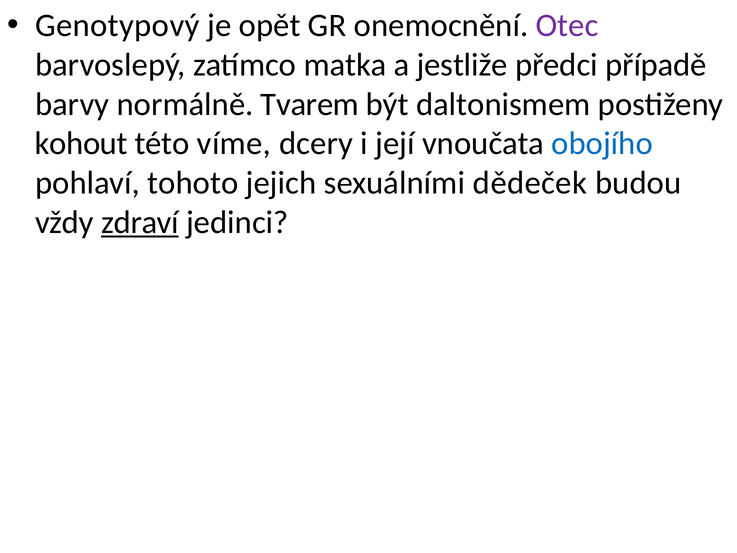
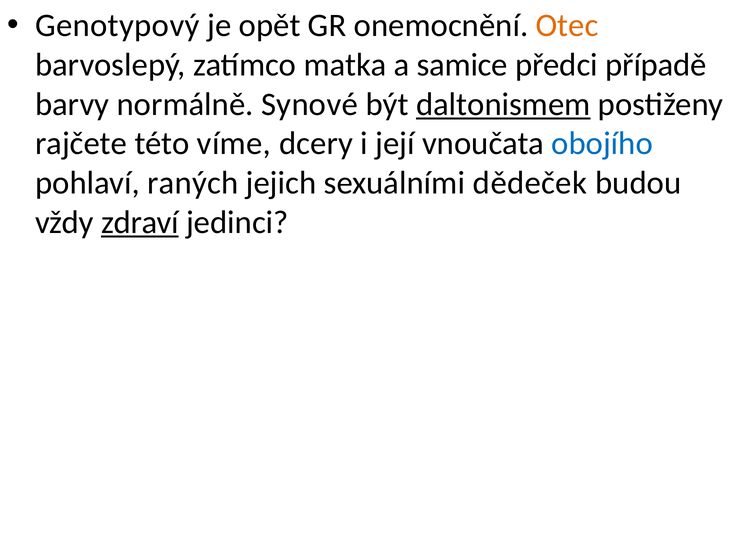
Otec colour: purple -> orange (567, 26)
jestliže: jestliže -> samice (462, 65)
Tvarem: Tvarem -> Synové (310, 104)
daltonismem underline: none -> present (503, 104)
kohout: kohout -> rajčete (81, 144)
tohoto: tohoto -> raných (193, 183)
